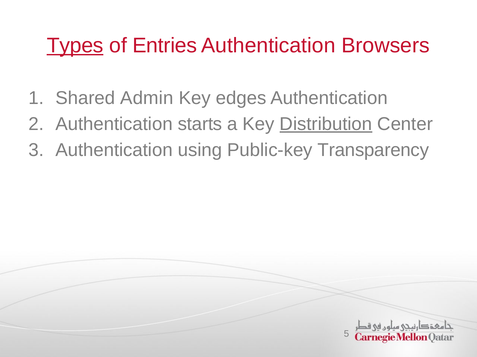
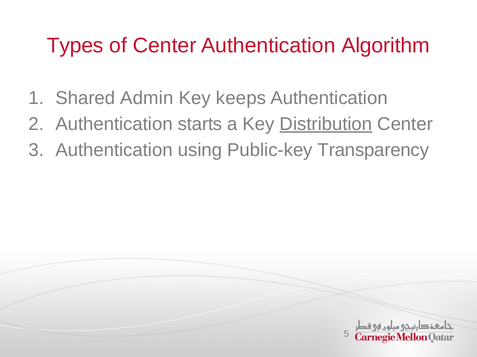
Types underline: present -> none (75, 46)
of Entries: Entries -> Center (165, 46)
Browsers: Browsers -> Algorithm (386, 46)
edges: edges -> keeps (241, 98)
